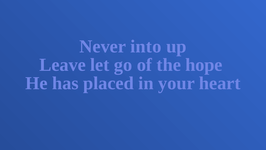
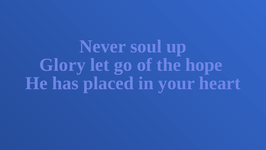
into: into -> soul (146, 46)
Leave: Leave -> Glory (62, 65)
